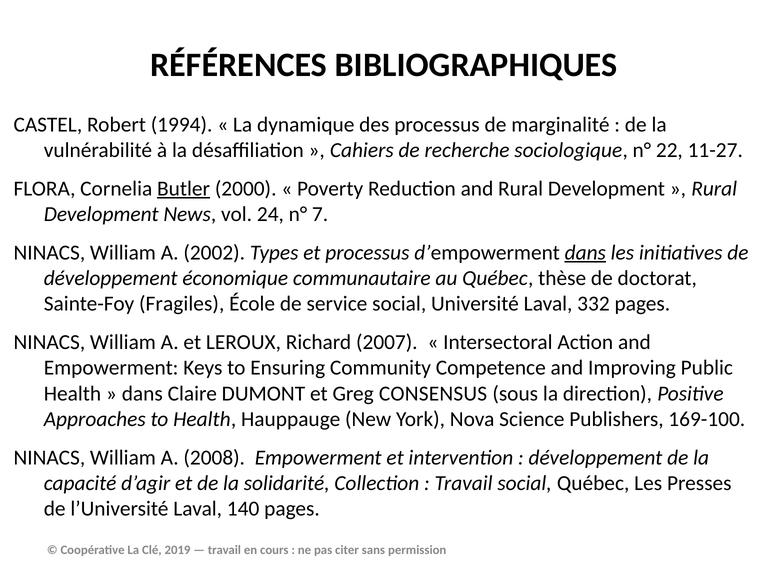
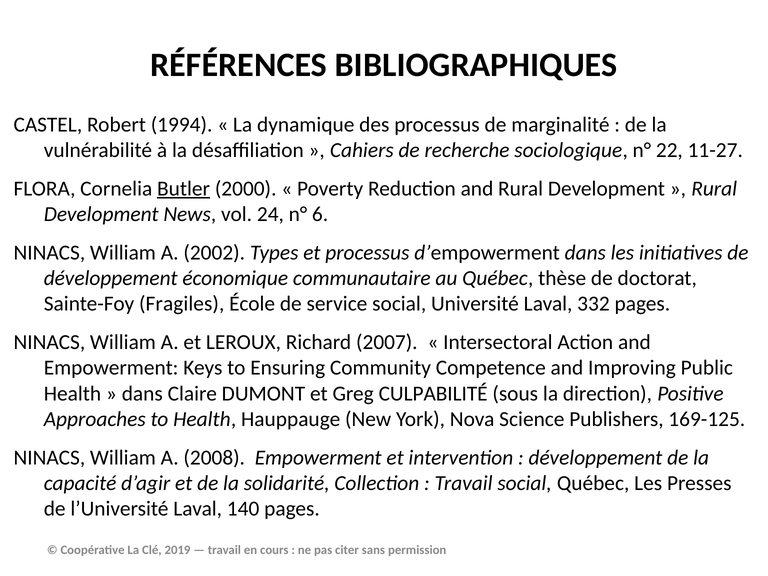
7: 7 -> 6 (320, 214)
dans underline: present -> none (585, 253)
CONSENSUS: CONSENSUS -> CULPABILITÉ (433, 393)
169-100: 169-100 -> 169-125 (707, 419)
